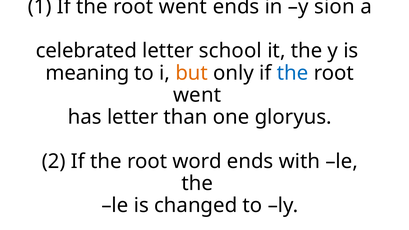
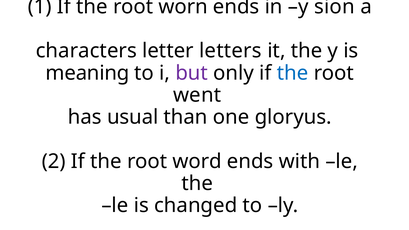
went: went -> worn (183, 7)
celebrated: celebrated -> characters (86, 51)
school: school -> letters (230, 51)
but colour: orange -> purple (192, 73)
has letter: letter -> usual (133, 117)
